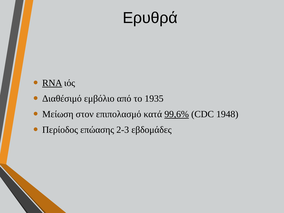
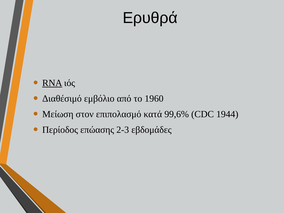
1935: 1935 -> 1960 (154, 99)
99,6% underline: present -> none (177, 114)
1948: 1948 -> 1944 (227, 114)
